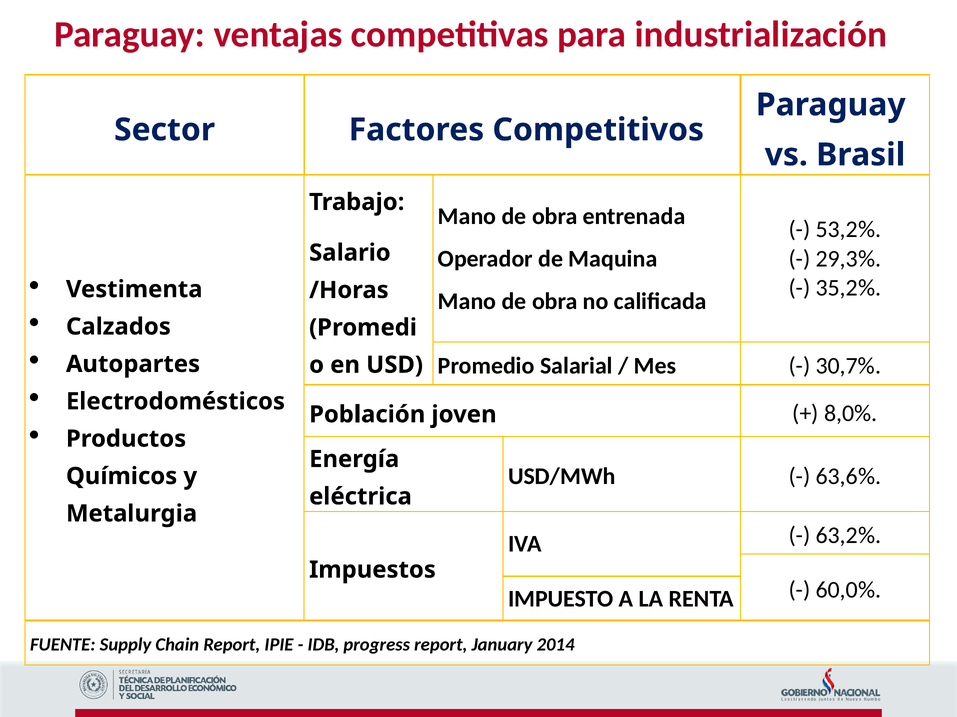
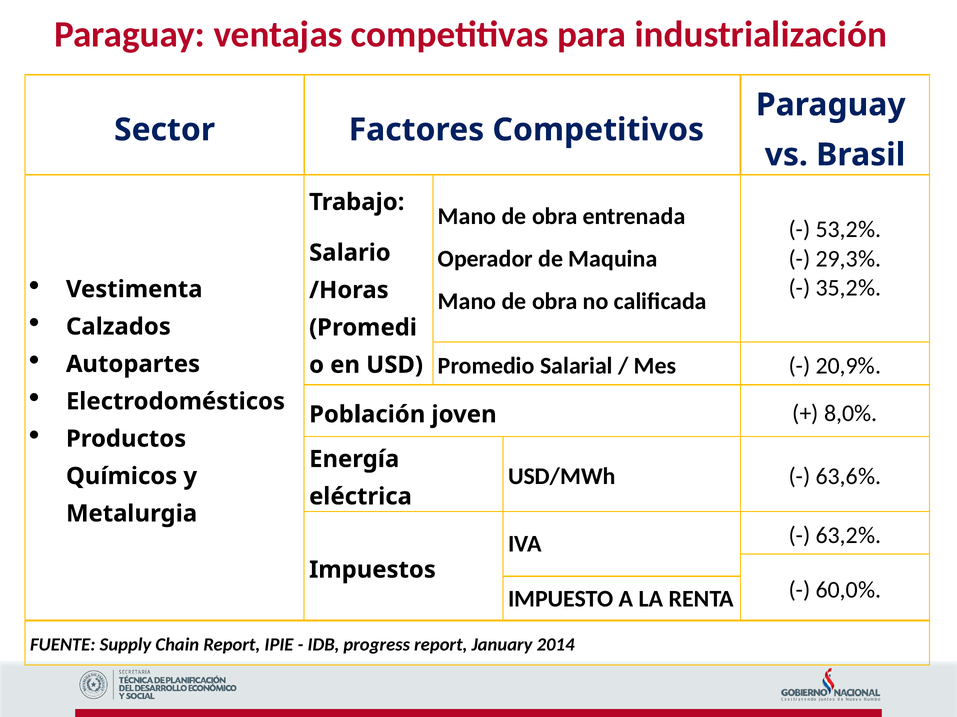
30,7%: 30,7% -> 20,9% (848, 366)
